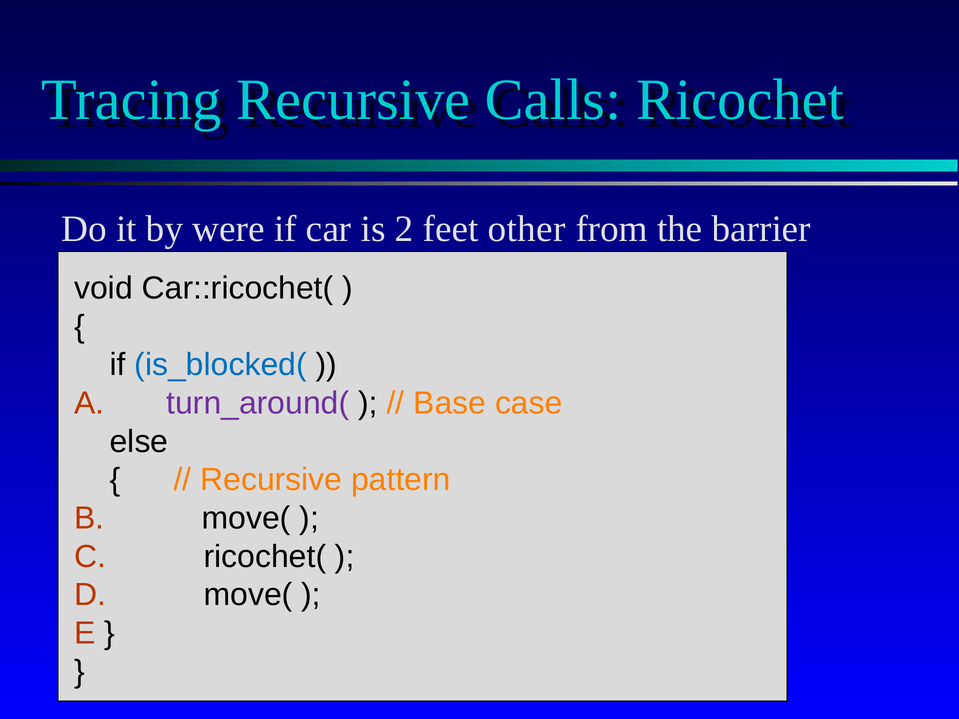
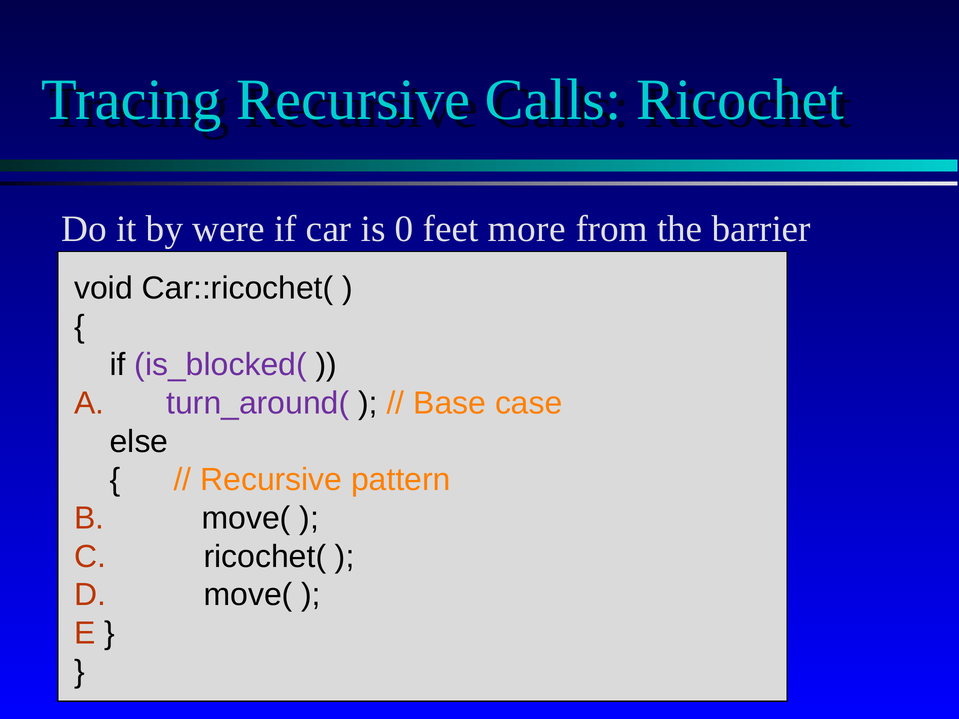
2: 2 -> 0 (404, 229)
other: other -> more (527, 229)
is_blocked( colour: blue -> purple (221, 365)
